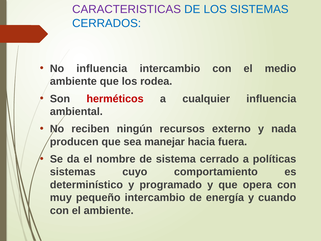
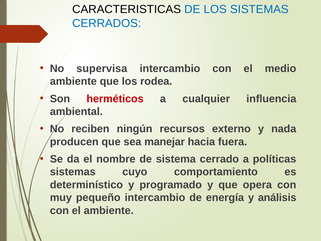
CARACTERISTICAS colour: purple -> black (127, 9)
No influencia: influencia -> supervisa (102, 68)
cuando: cuando -> análisis (277, 197)
